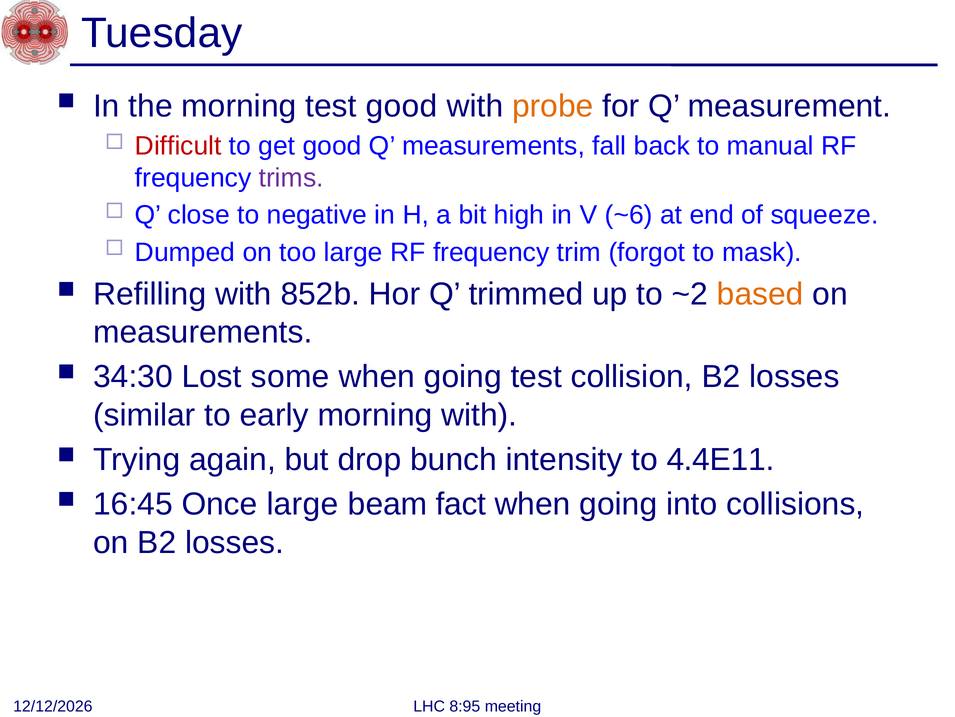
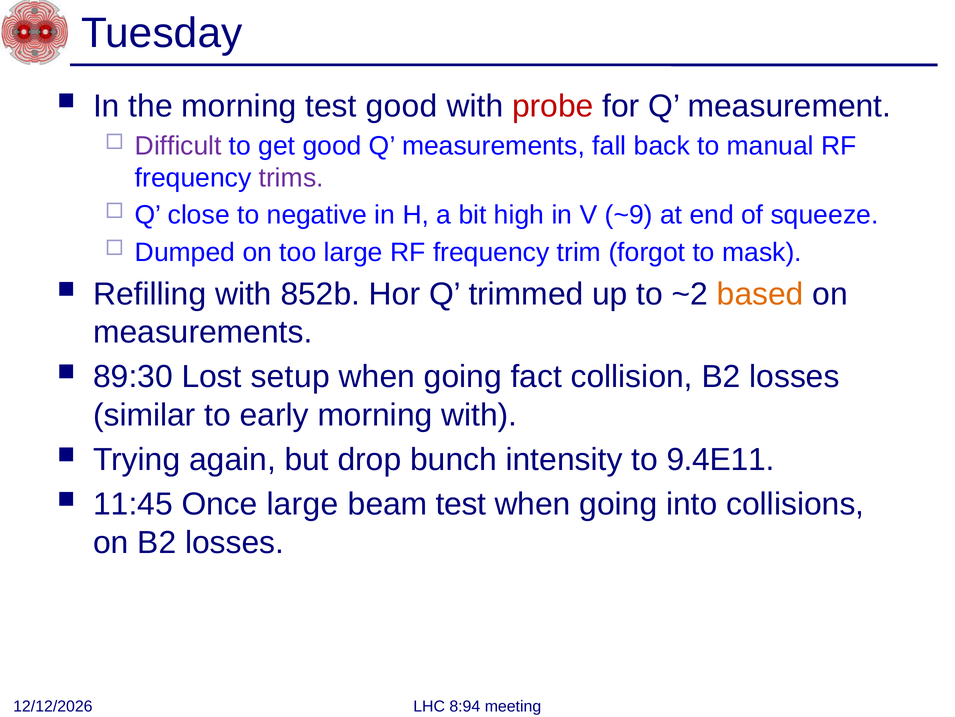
probe colour: orange -> red (553, 106)
Difficult colour: red -> purple (178, 146)
~6: ~6 -> ~9 (629, 215)
34:30: 34:30 -> 89:30 (133, 377)
some: some -> setup (290, 377)
going test: test -> fact (536, 377)
4.4E11: 4.4E11 -> 9.4E11 (720, 459)
16:45: 16:45 -> 11:45 (133, 504)
beam fact: fact -> test (461, 504)
8:95: 8:95 -> 8:94 (465, 706)
